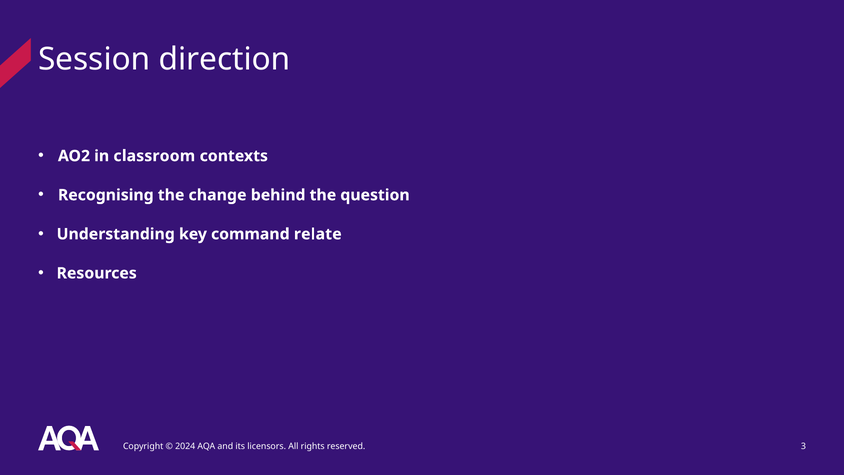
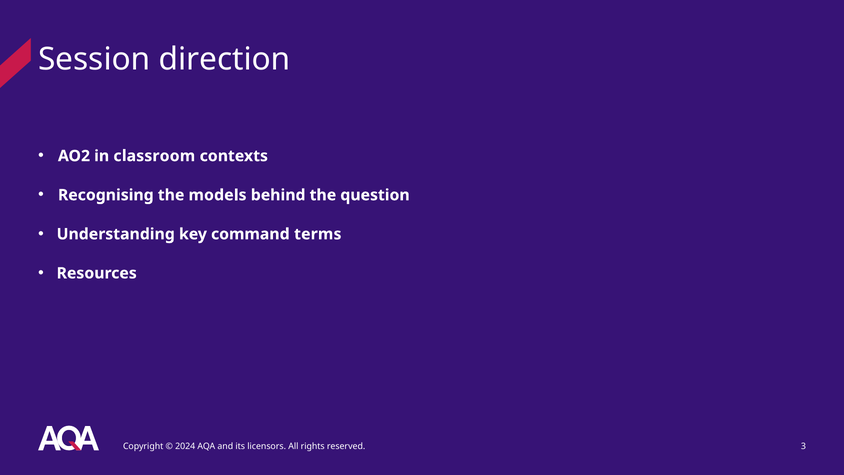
change: change -> models (218, 195)
relate: relate -> terms (318, 234)
